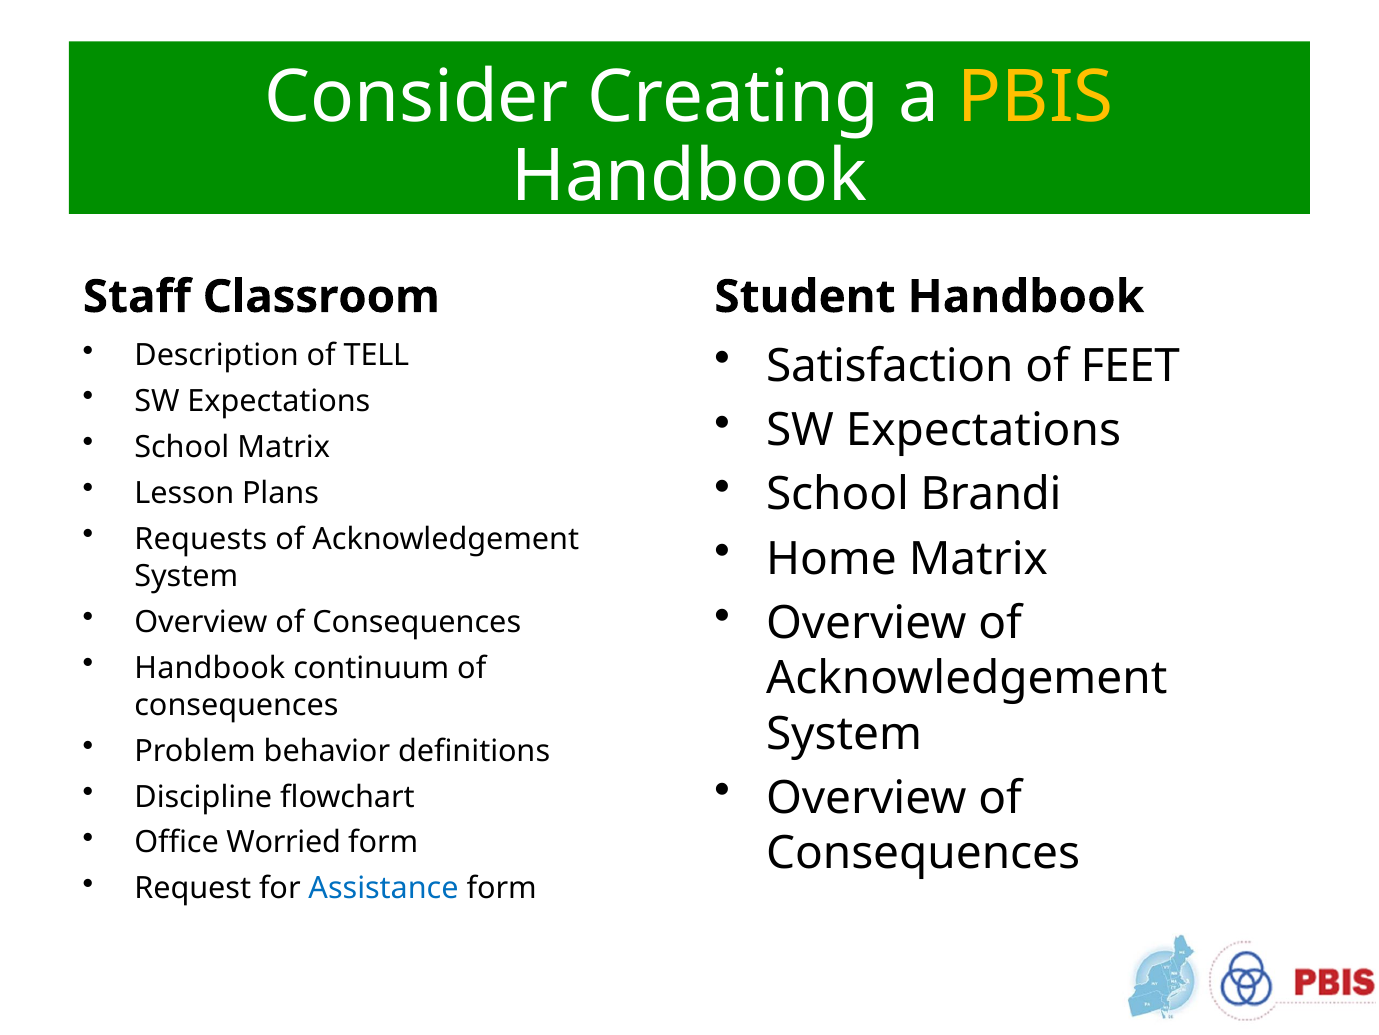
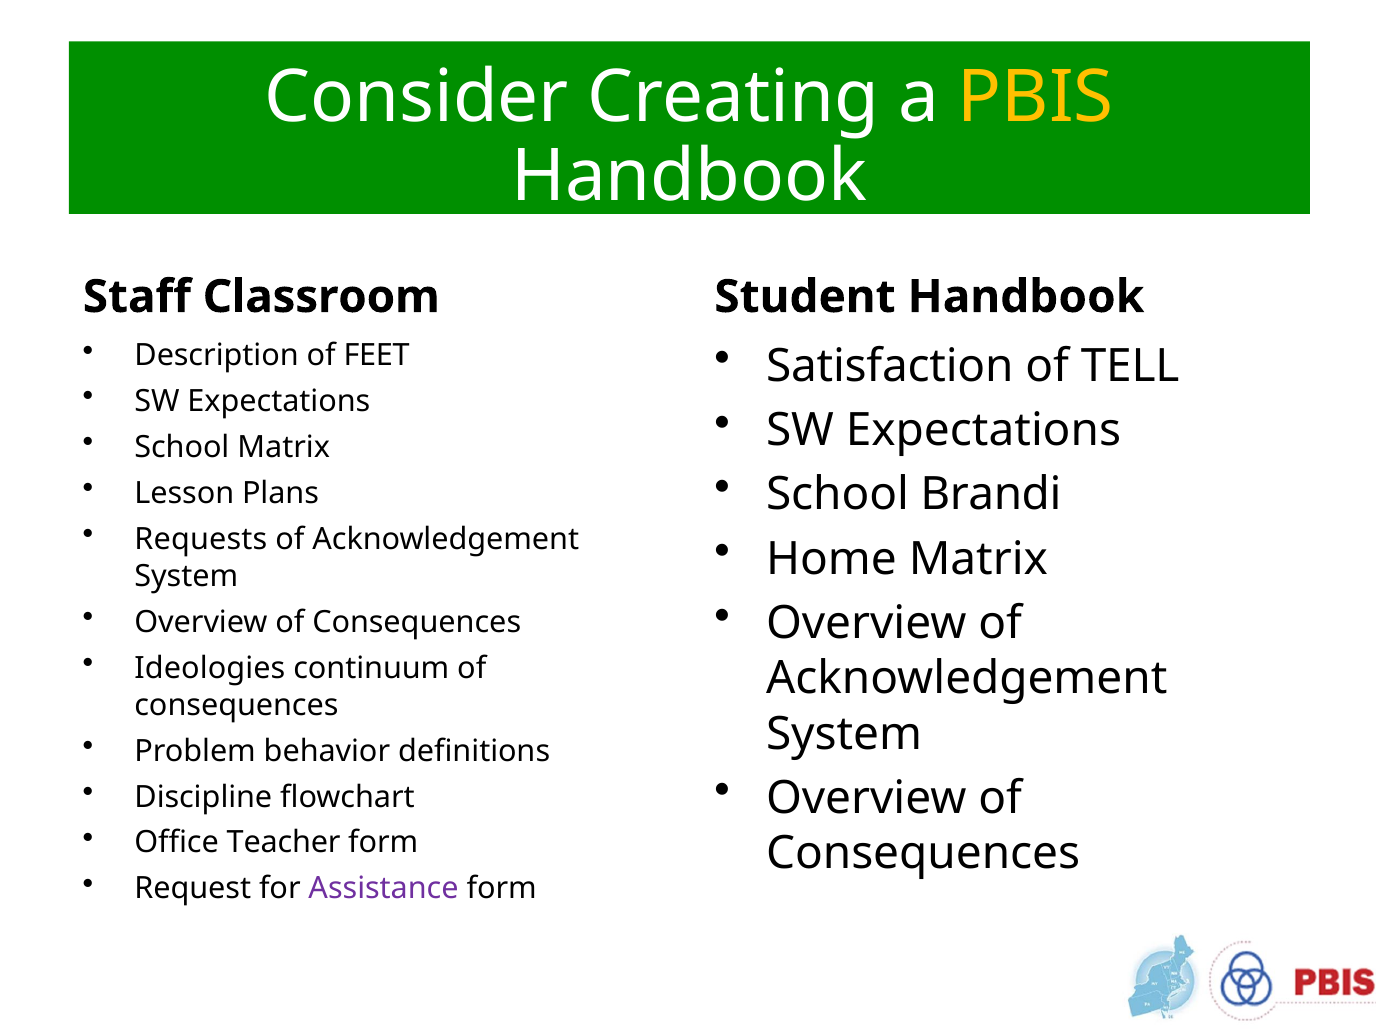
TELL: TELL -> FEET (377, 355)
FEET: FEET -> TELL (1130, 366)
Handbook: Handbook -> Ideologies (210, 668)
Worried: Worried -> Teacher (284, 842)
Assistance colour: blue -> purple (384, 888)
